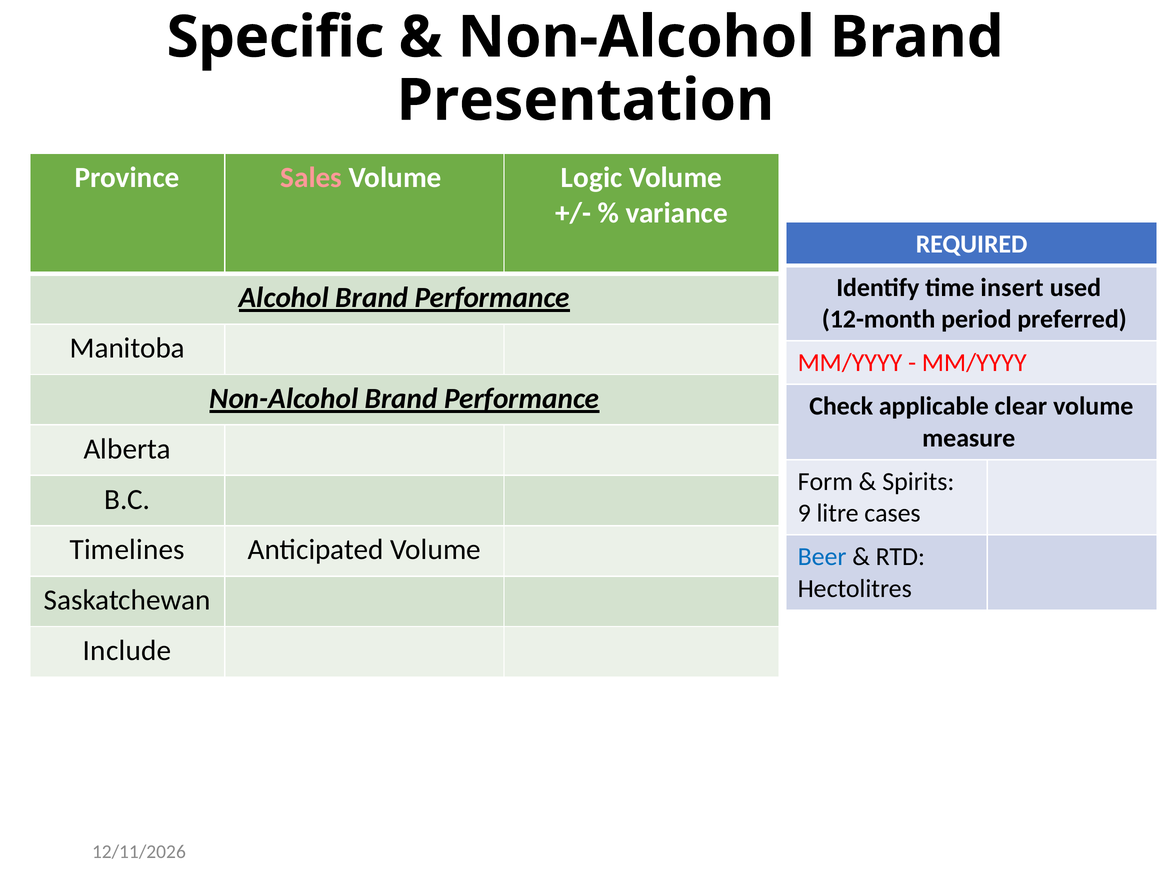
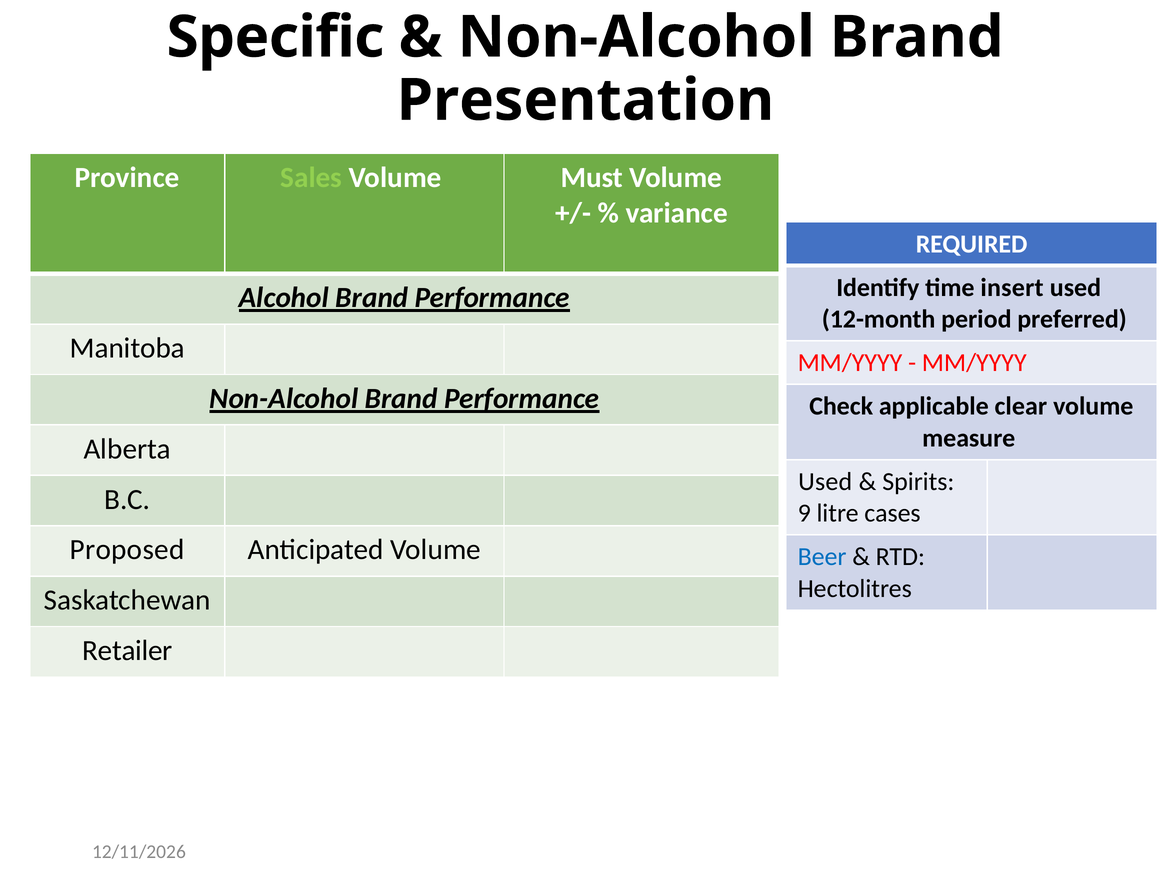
Sales colour: pink -> light green (311, 177)
Logic: Logic -> Must (592, 177)
Form: Form -> Used (825, 481)
Timelines: Timelines -> Proposed (127, 550)
Include: Include -> Retailer (127, 650)
